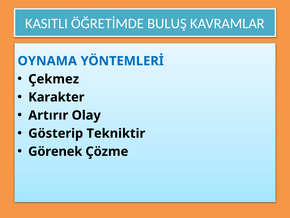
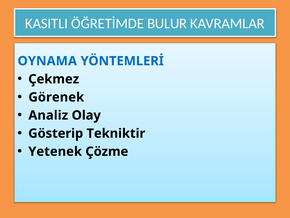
BULUŞ: BULUŞ -> BULUR (167, 23)
Karakter: Karakter -> Görenek (56, 97)
Artırır: Artırır -> Analiz (48, 115)
Görenek: Görenek -> Yetenek (55, 151)
